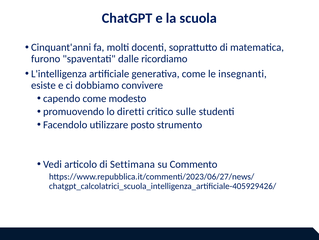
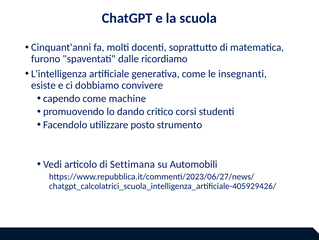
modesto: modesto -> machine (127, 98)
diretti: diretti -> dando (131, 111)
sulle: sulle -> corsi (186, 111)
Commento: Commento -> Automobili (194, 164)
